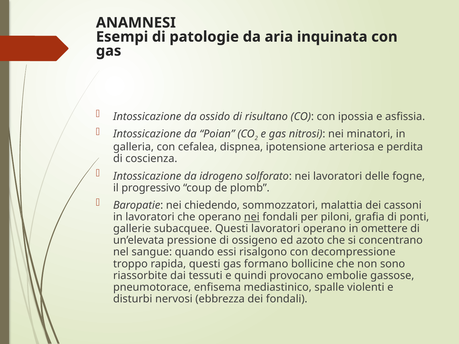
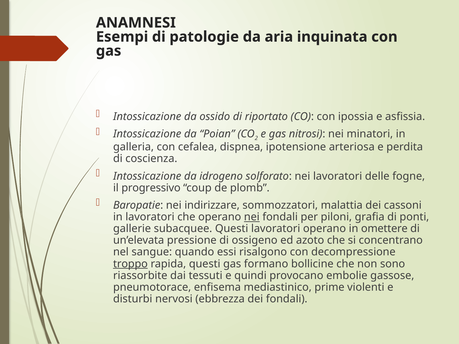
risultano: risultano -> riportato (266, 117)
chiedendo: chiedendo -> indirizzare (212, 205)
troppo underline: none -> present (130, 264)
spalle: spalle -> prime (329, 287)
